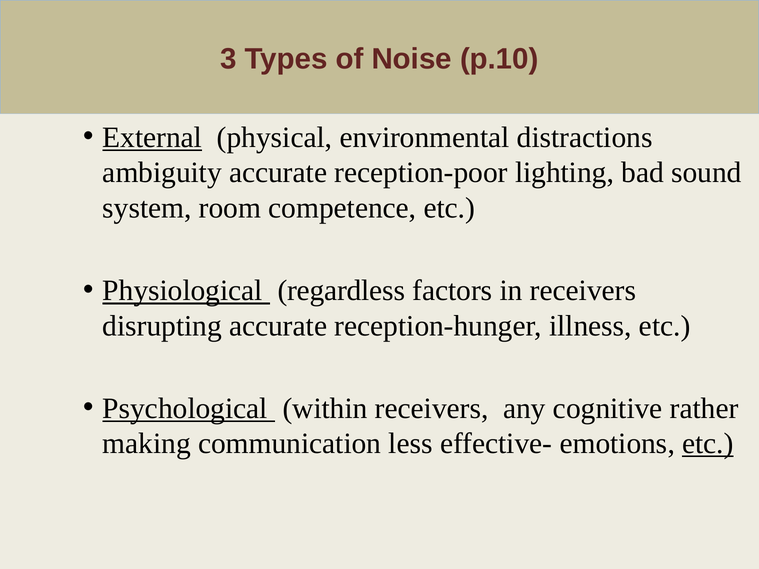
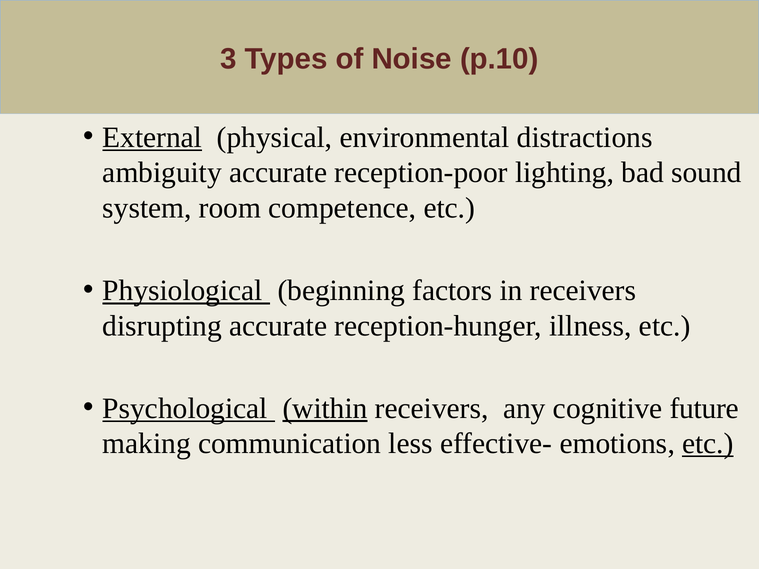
regardless: regardless -> beginning (341, 291)
within underline: none -> present (325, 408)
rather: rather -> future (704, 408)
